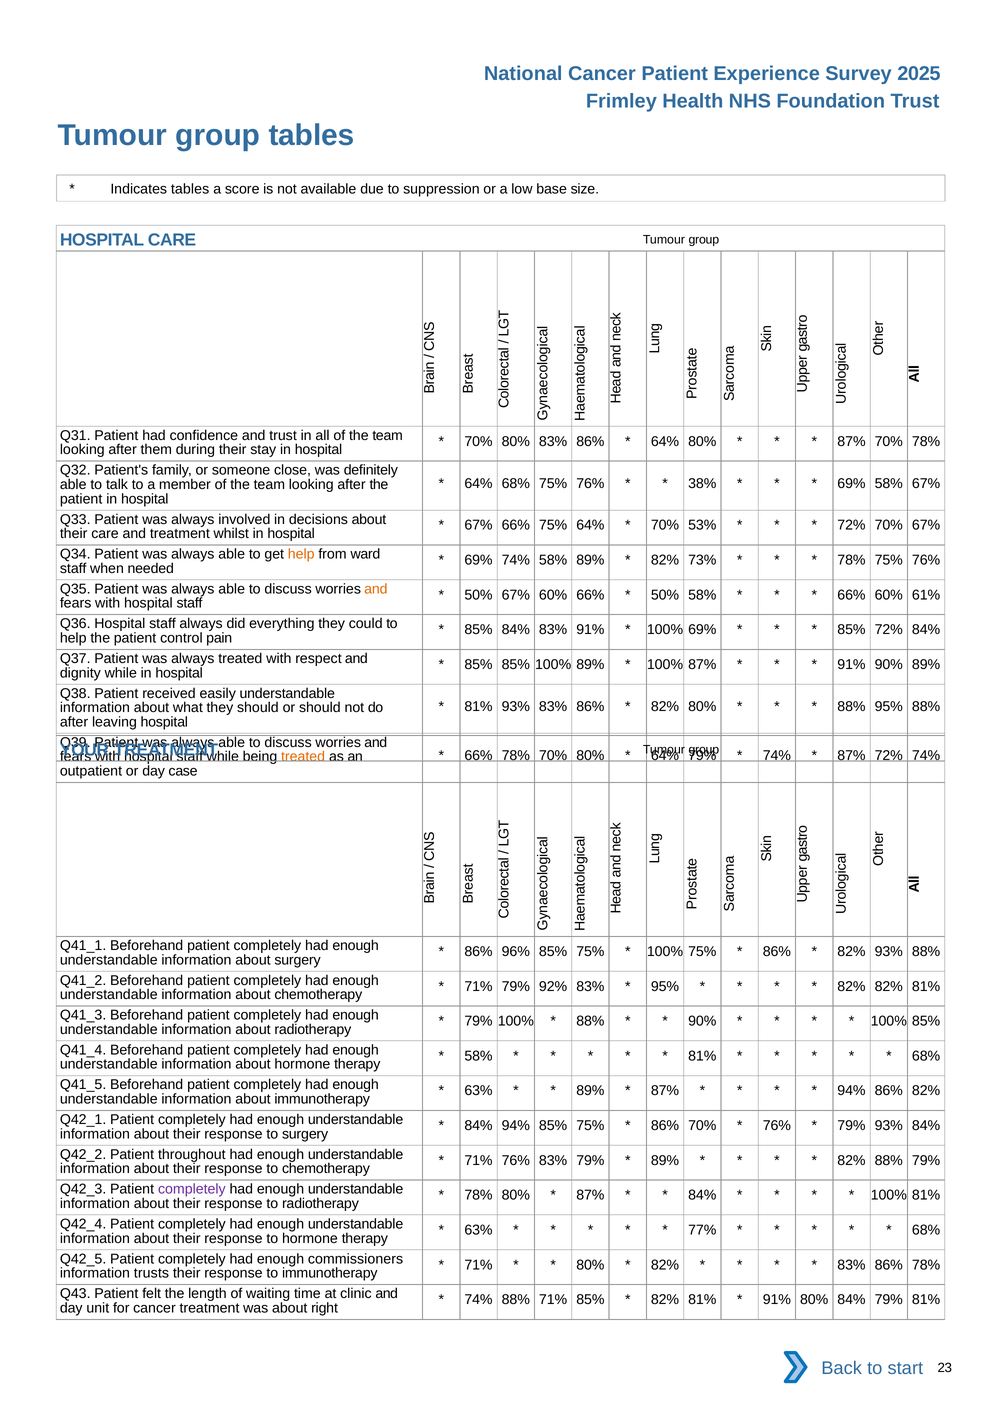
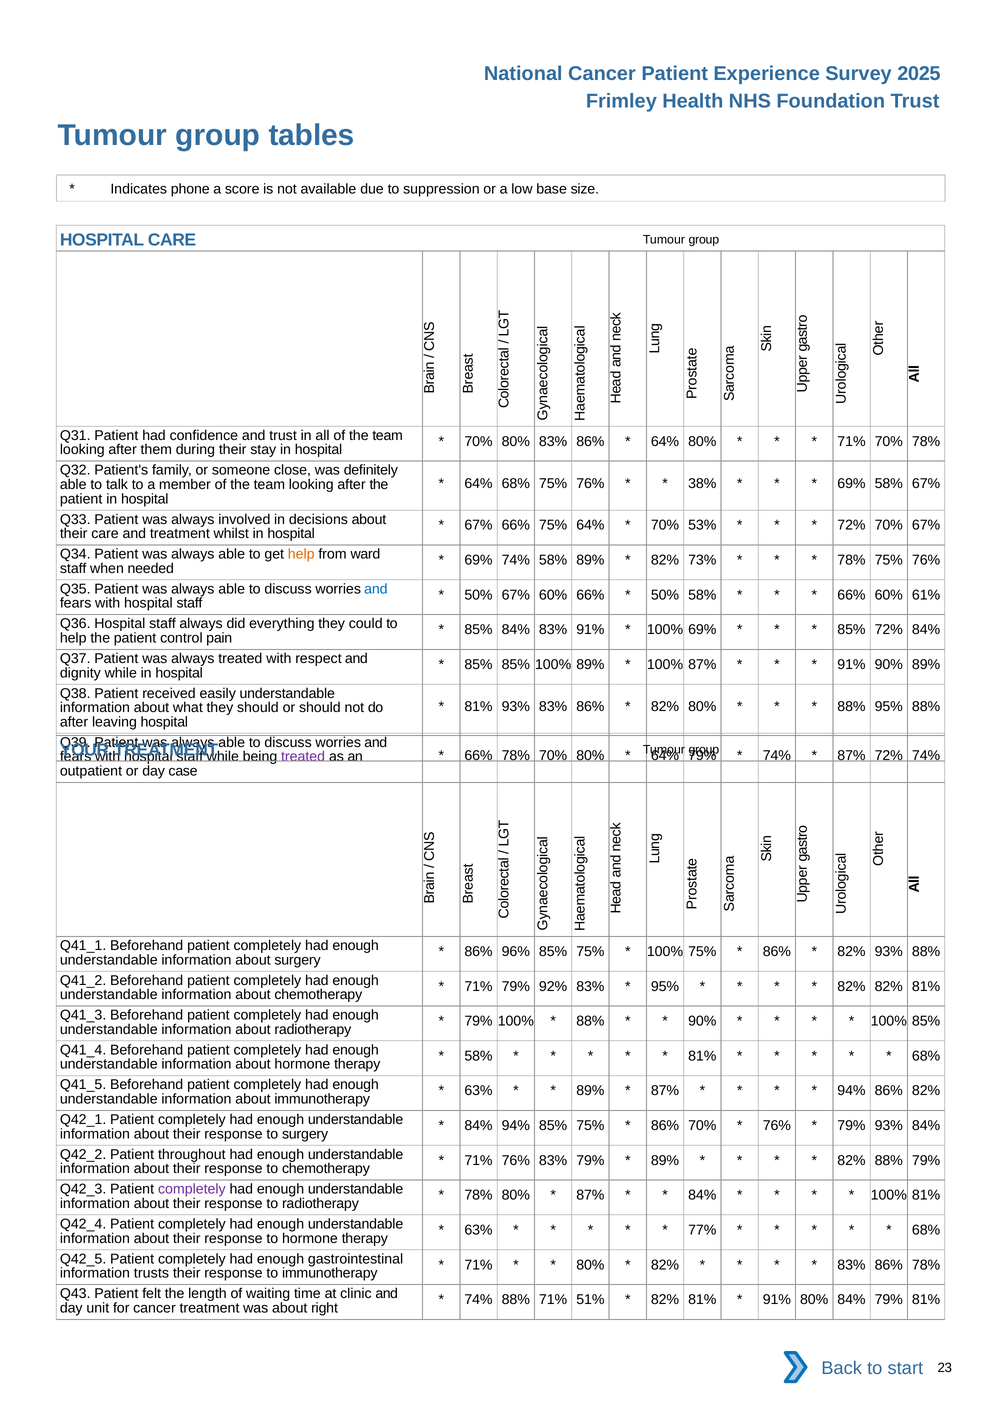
Indicates tables: tables -> phone (190, 189)
87%: 87% -> 71% (851, 441)
and colour: orange -> blue (376, 589)
treated colour: orange -> purple (303, 756)
commissioners: commissioners -> gastrointestinal (356, 1258)
71% 85%: 85% -> 51% (590, 1299)
